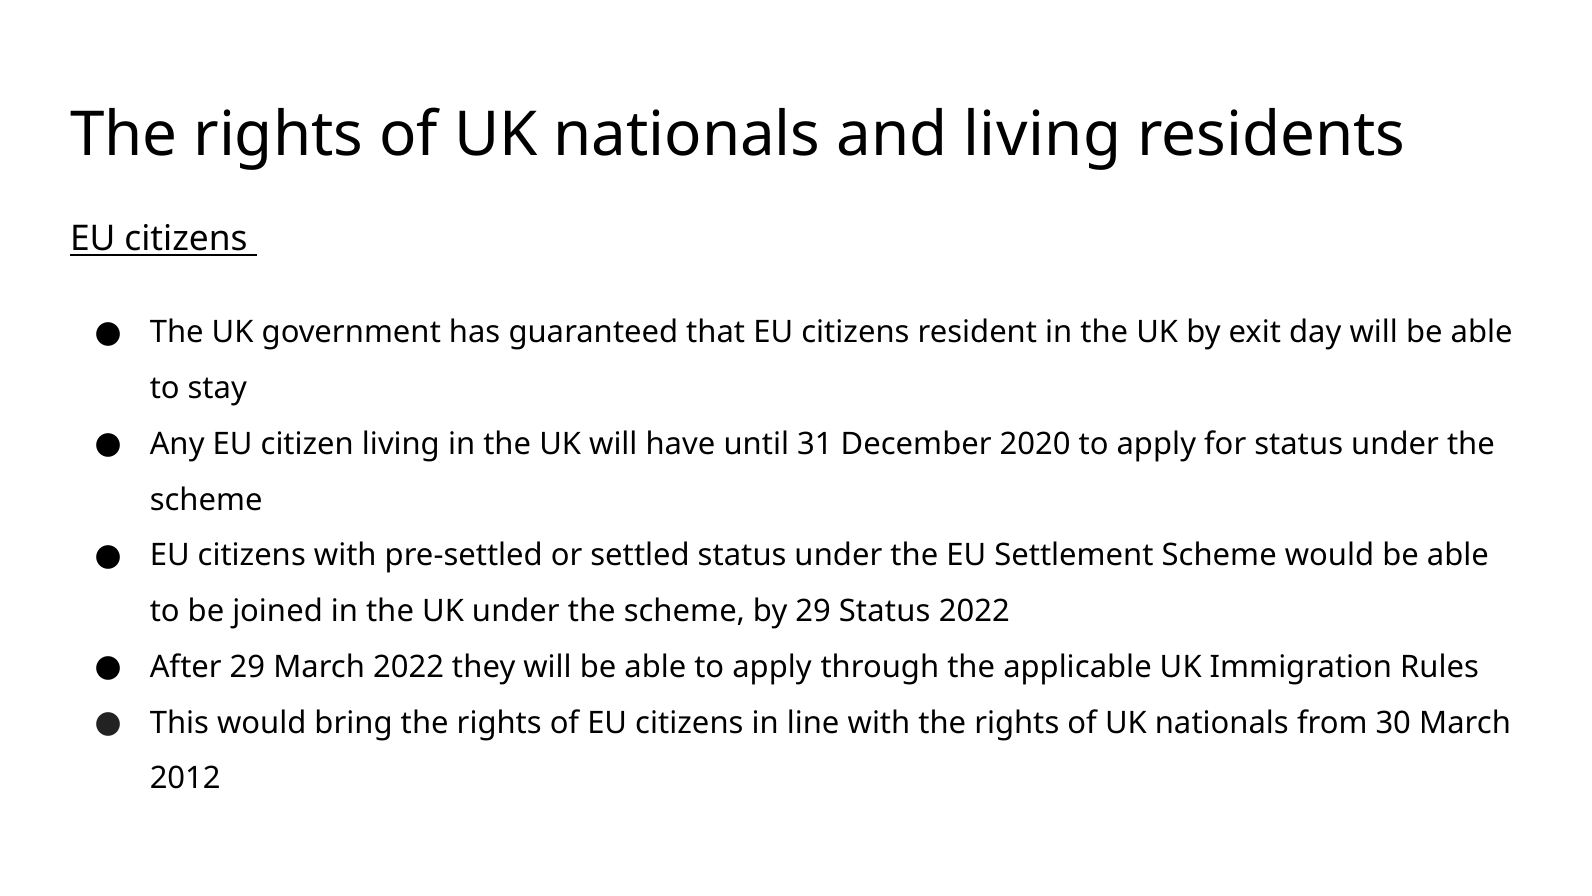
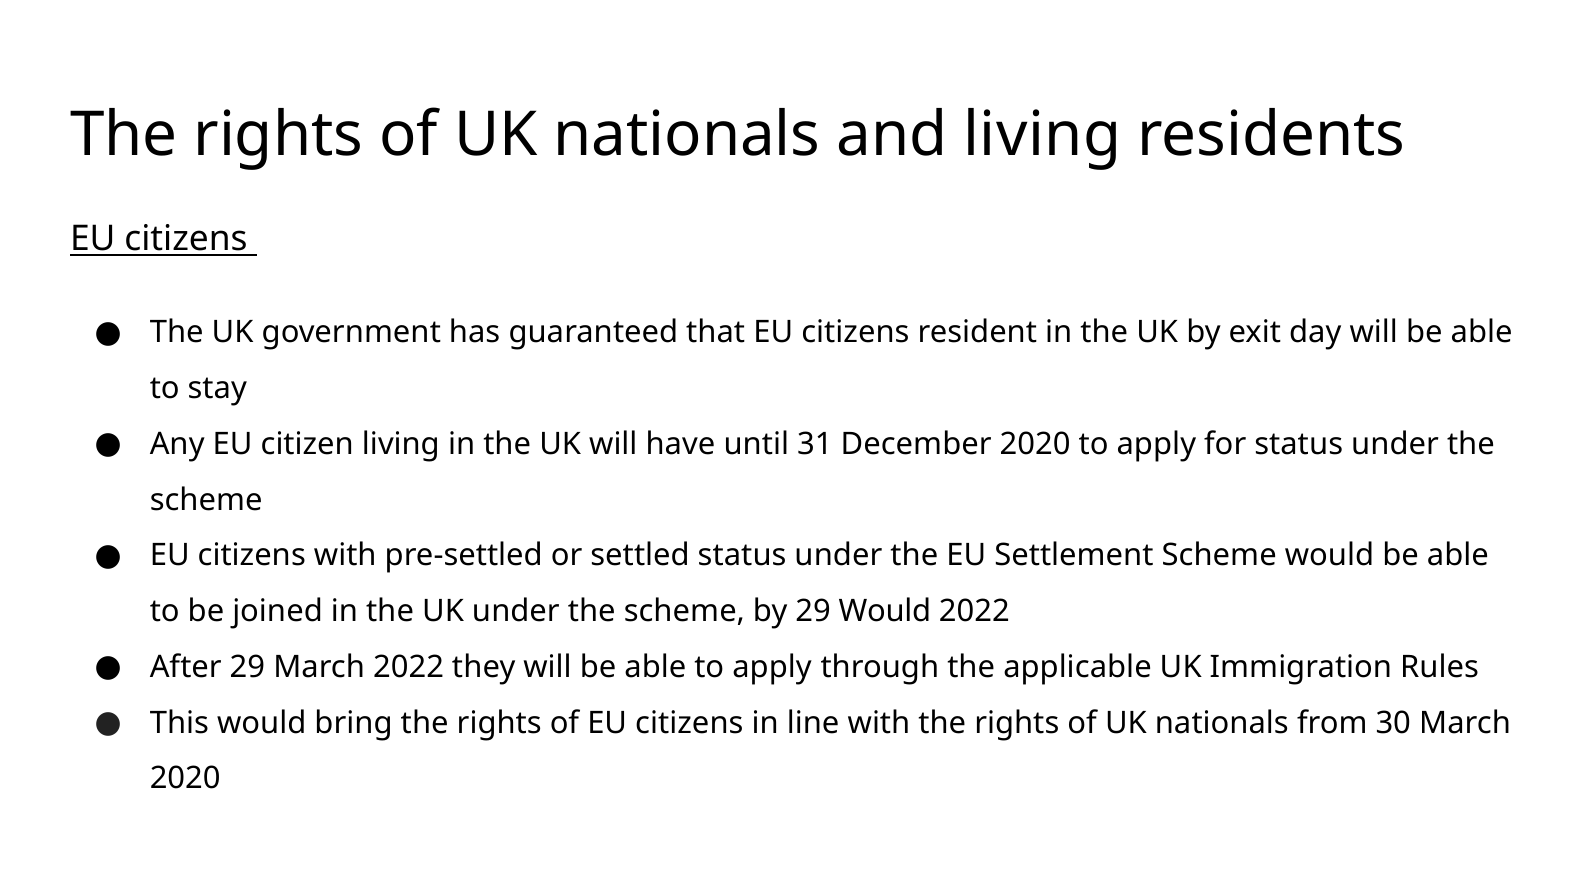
29 Status: Status -> Would (885, 611)
2012: 2012 -> 2020 (185, 778)
